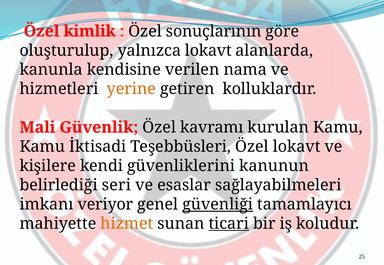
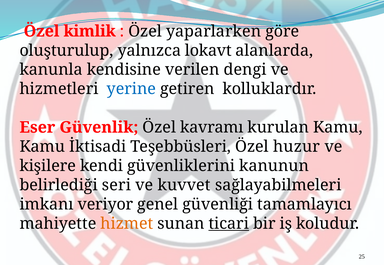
sonuçlarının: sonuçlarının -> yaparlarken (214, 31)
nama: nama -> dengi (245, 70)
yerine colour: orange -> blue (131, 89)
Mali: Mali -> Eser (37, 127)
Özel lokavt: lokavt -> huzur (297, 146)
esaslar: esaslar -> kuvvet (184, 185)
güvenliği underline: present -> none (218, 204)
